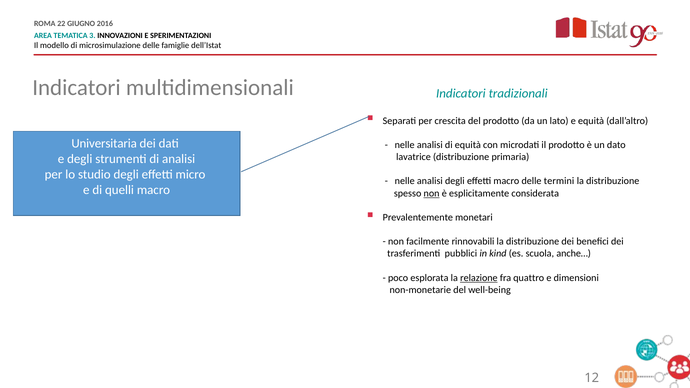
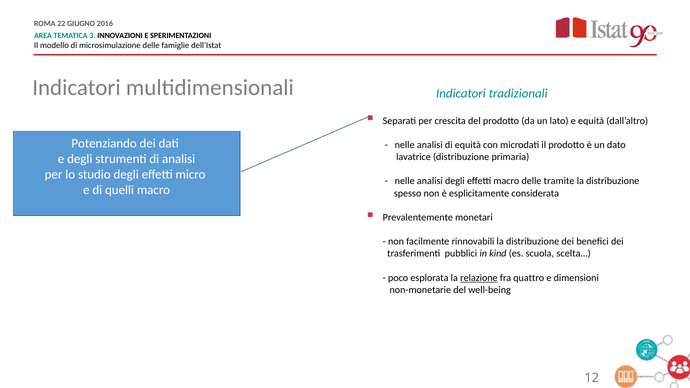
Universitaria: Universitaria -> Potenziando (104, 143)
termini: termini -> tramite (559, 181)
non underline: present -> none (432, 193)
anche…: anche… -> scelta… (574, 254)
